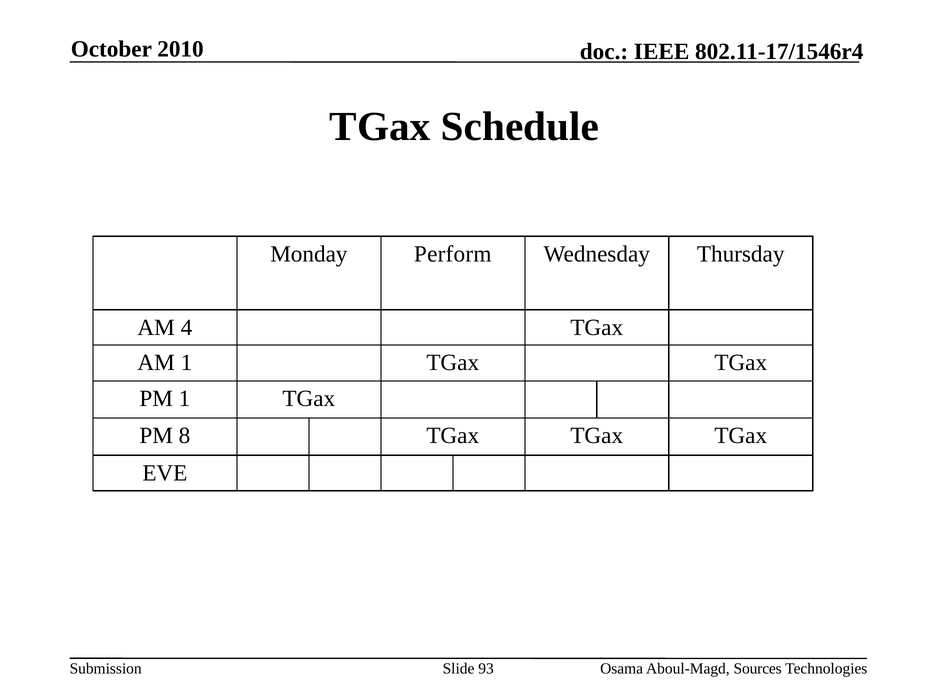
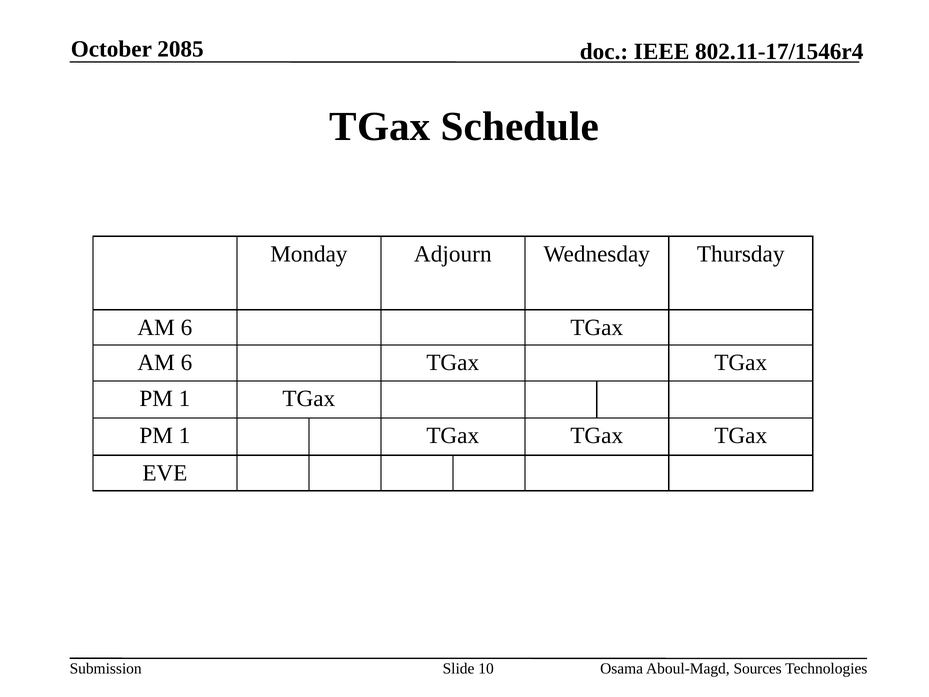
2010: 2010 -> 2085 (180, 49)
Perform: Perform -> Adjourn (453, 254)
4: 4 -> 6 (186, 327)
1: 1 -> 6 (186, 362)
8: 8 -> 1 (185, 436)
93: 93 -> 10 (486, 668)
